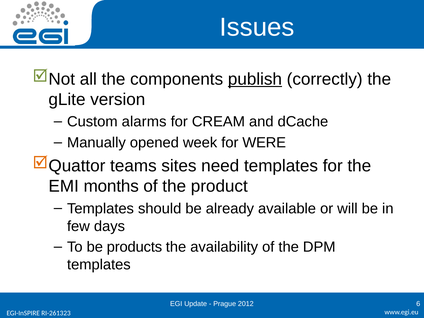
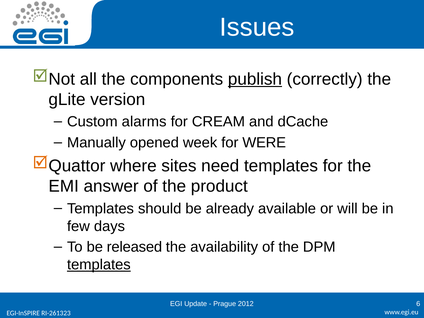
teams: teams -> where (133, 166)
months: months -> answer (111, 186)
products: products -> released (134, 247)
templates underline: none -> present (99, 265)
